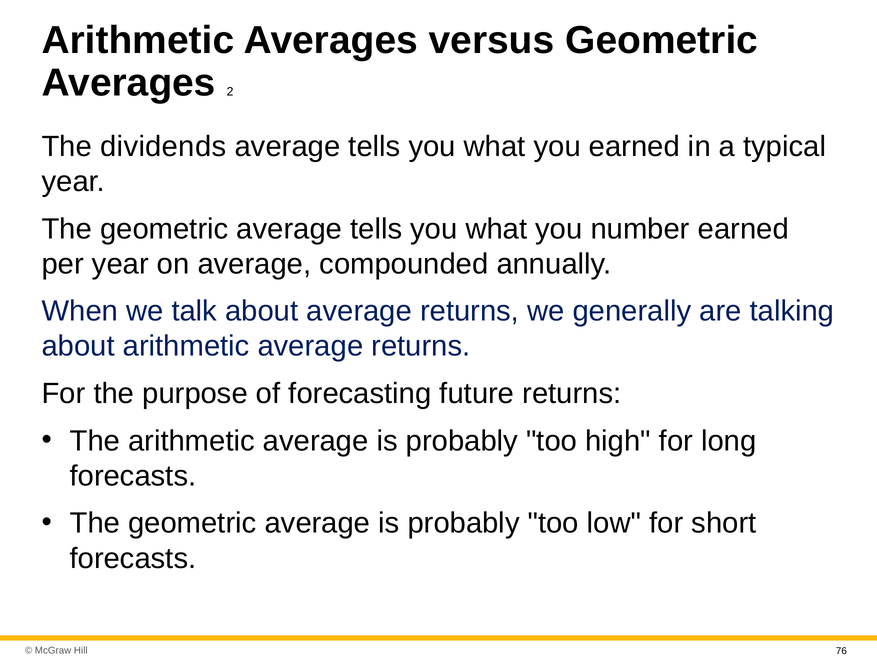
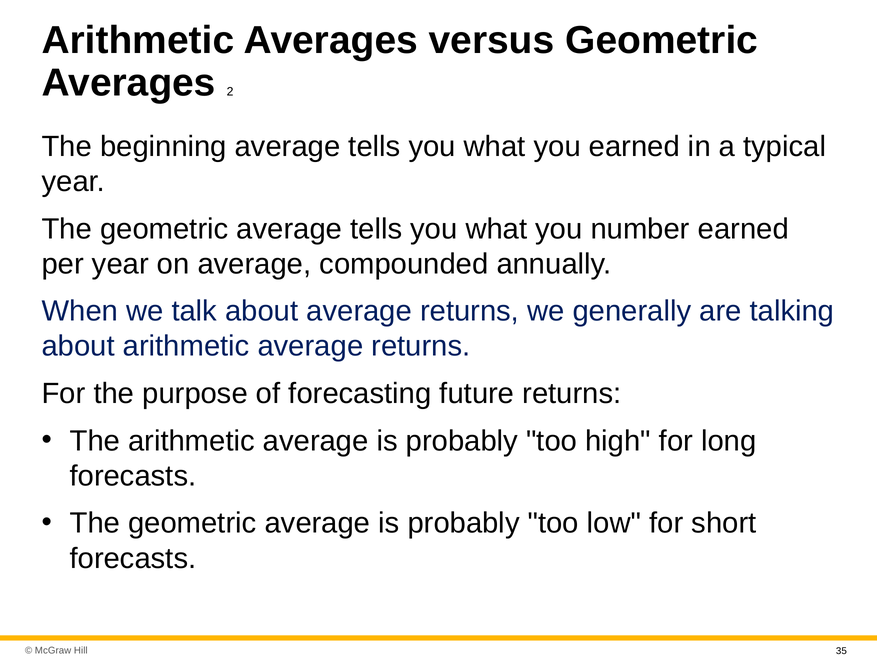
dividends: dividends -> beginning (163, 146)
76: 76 -> 35 (841, 651)
